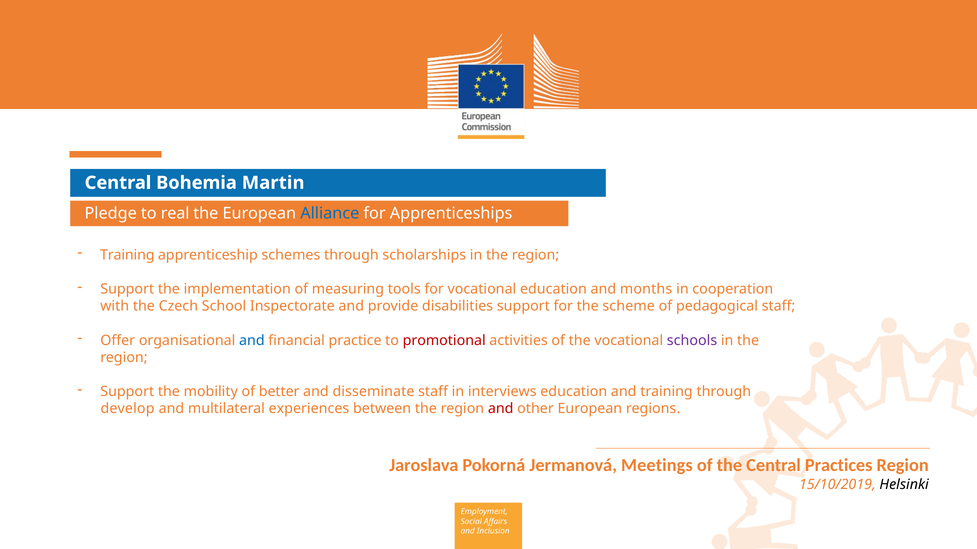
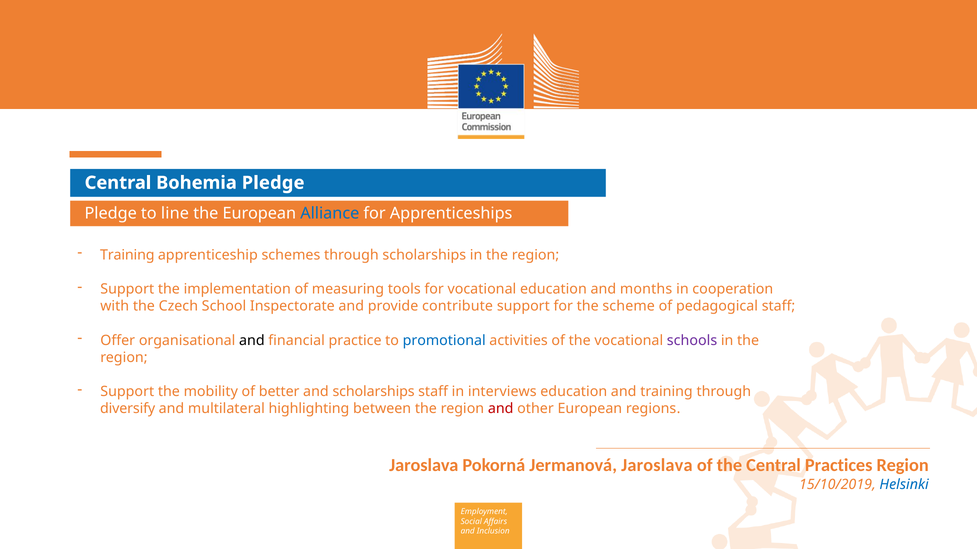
Bohemia Martin: Martin -> Pledge (273, 183)
real: real -> line (175, 214)
disabilities: disabilities -> contribute (458, 307)
and colour: blue -> black (252, 341)
promotional colour: red -> blue (444, 341)
and disseminate: disseminate -> scholarships (374, 392)
develop: develop -> diversify (128, 409)
experiences: experiences -> highlighting (309, 409)
Jermanová Meetings: Meetings -> Jaroslava (657, 466)
Helsinki colour: black -> blue (904, 485)
